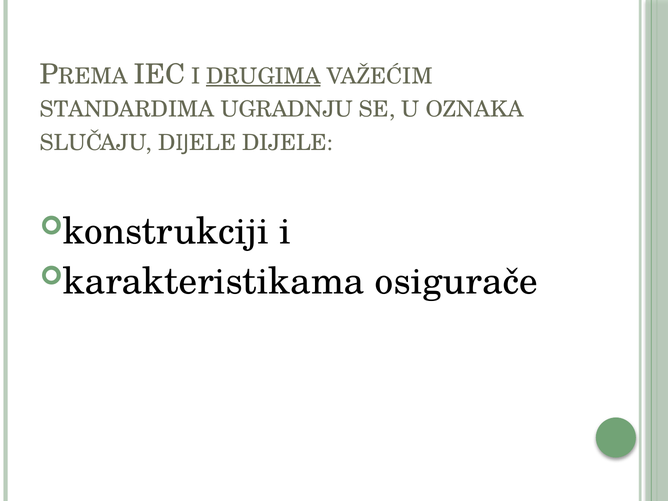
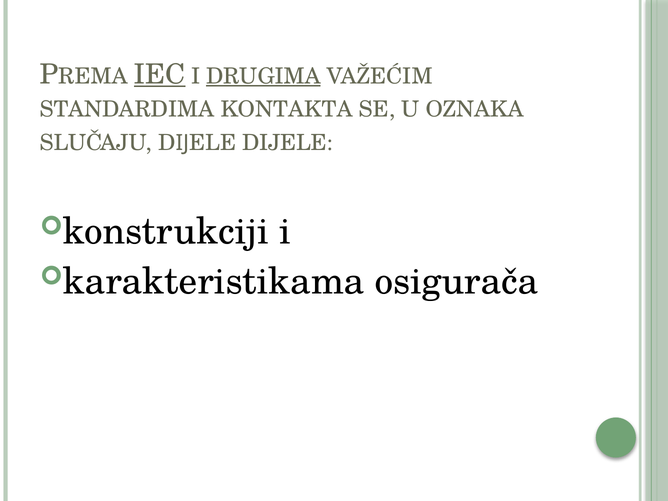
IEC underline: none -> present (160, 74)
UGRADNJU: UGRADNJU -> KONTAKTA (287, 110)
osigurače: osigurače -> osigurača (457, 281)
